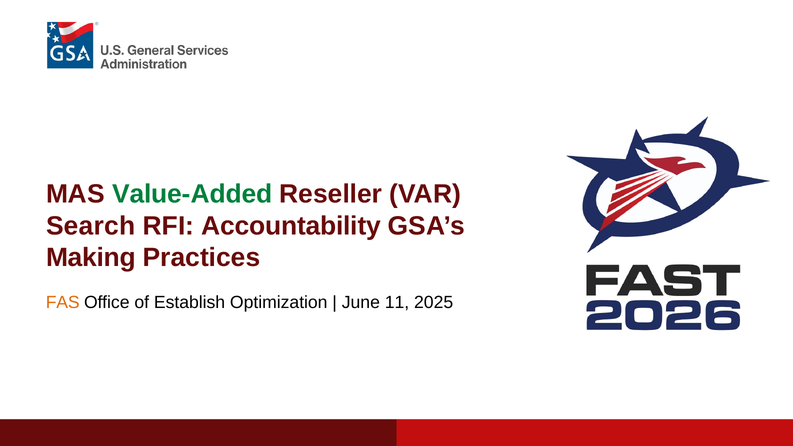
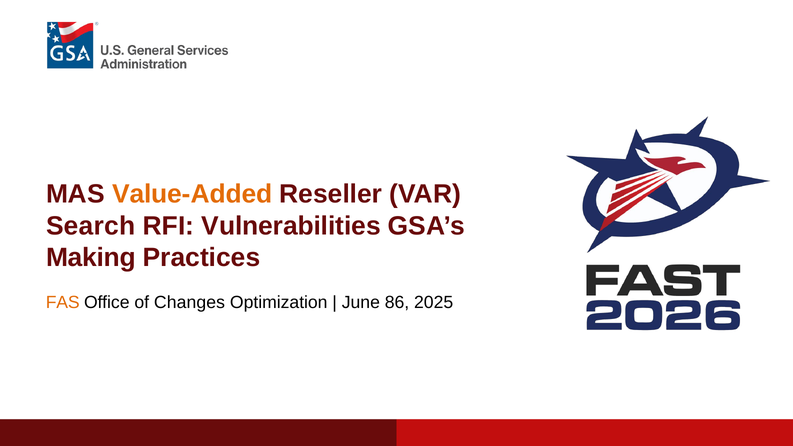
Value-Added colour: green -> orange (192, 194)
Accountability: Accountability -> Vulnerabilities (291, 226)
Establish: Establish -> Changes (189, 303)
11: 11 -> 86 (397, 303)
